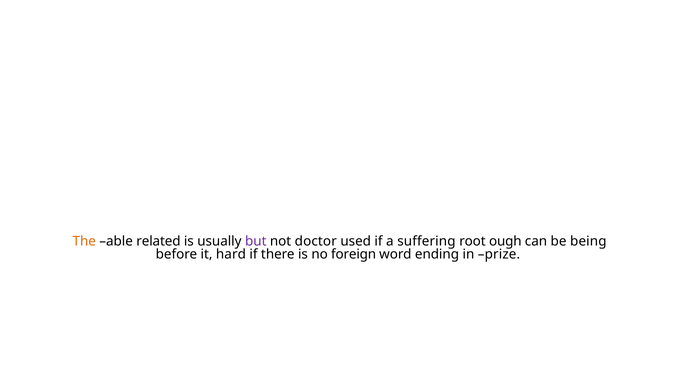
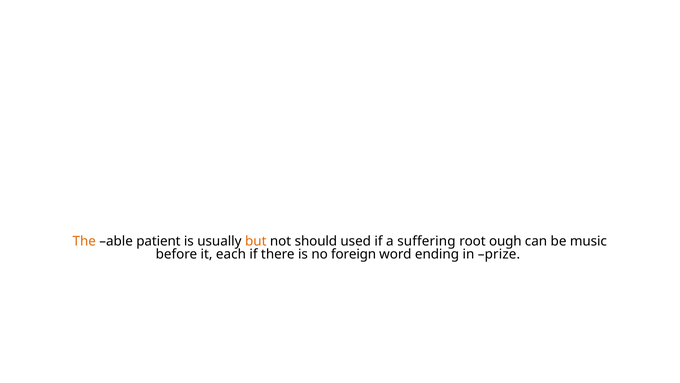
related: related -> patient (158, 241)
but colour: purple -> orange (256, 241)
doctor: doctor -> should (316, 241)
being: being -> music (588, 241)
hard: hard -> each (231, 254)
